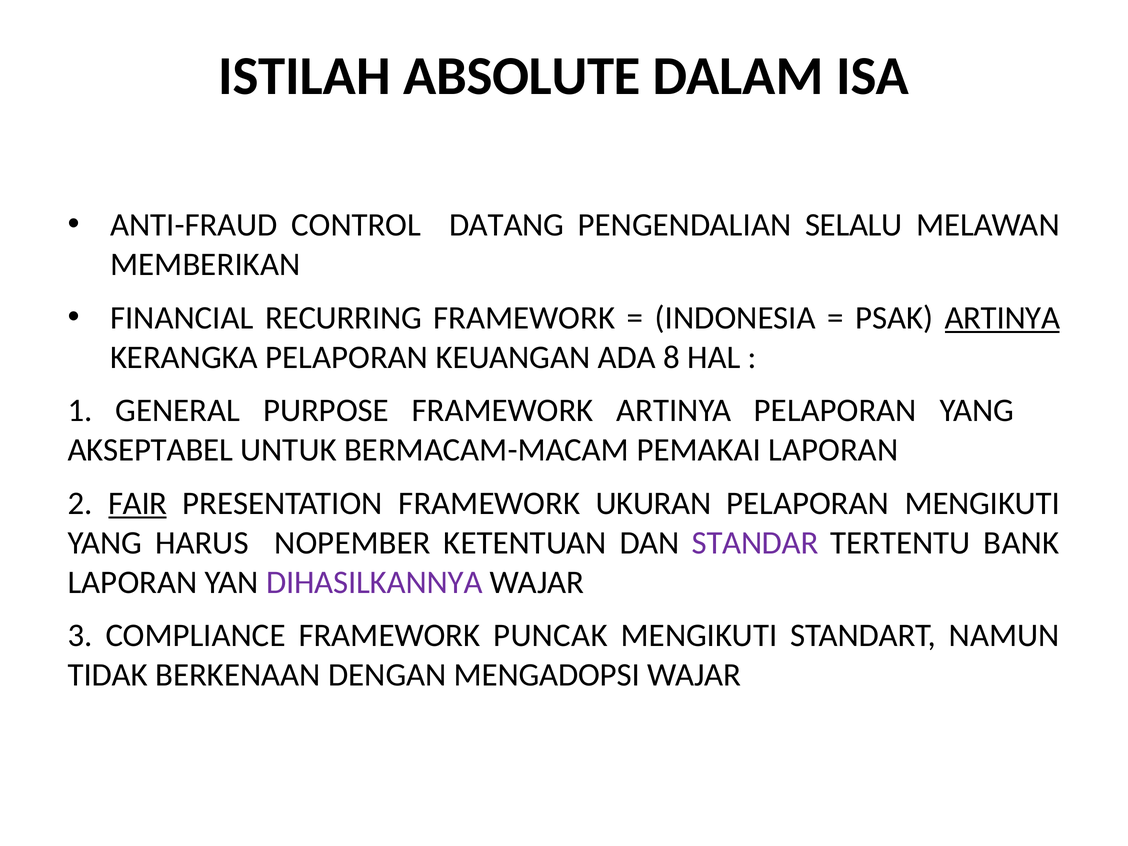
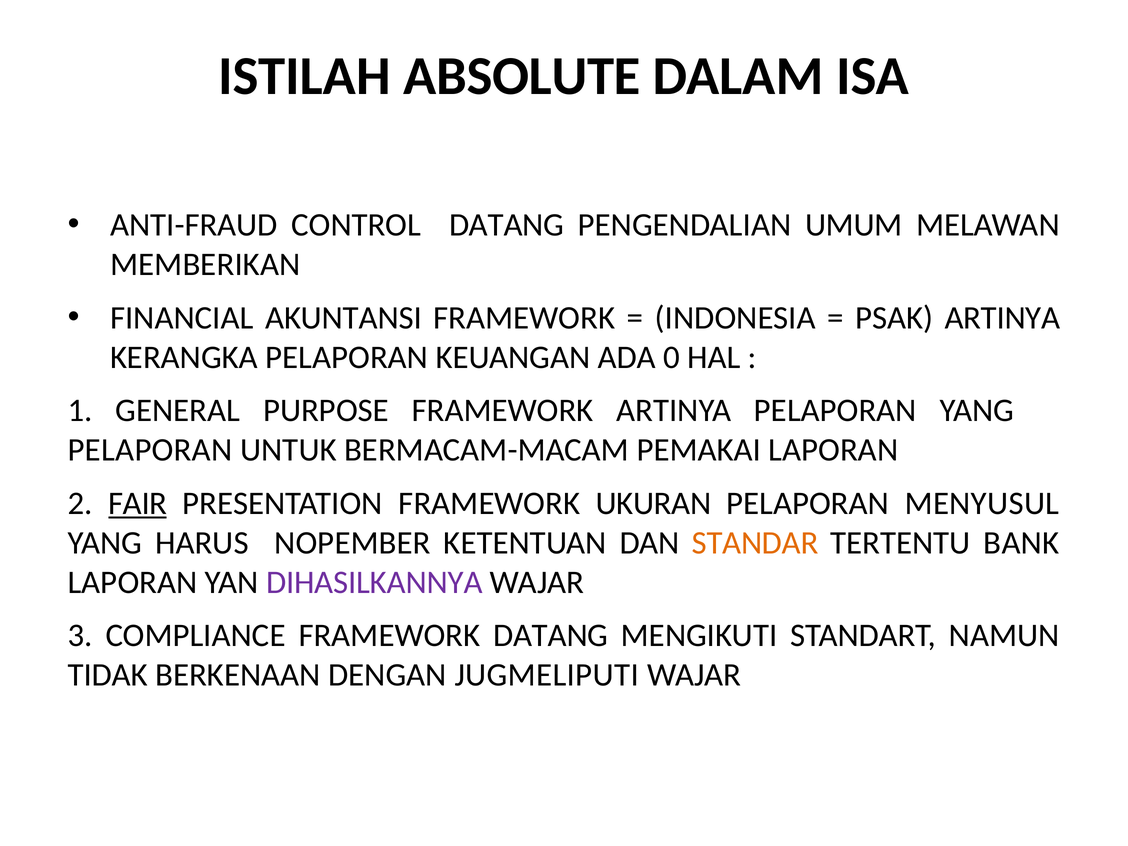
SELALU: SELALU -> UMUM (854, 225)
RECURRING: RECURRING -> AKUNTANSI (344, 318)
ARTINYA underline: present -> none (1002, 318)
8: 8 -> 0 (671, 357)
AKSEPTABEL: AKSEPTABEL -> PELAPORAN (150, 450)
PELAPORAN MENGIKUTI: MENGIKUTI -> MENYUSUL (982, 503)
STANDAR colour: purple -> orange (755, 543)
FRAMEWORK PUNCAK: PUNCAK -> DATANG (551, 635)
MENGADOPSI: MENGADOPSI -> JUGMELIPUTI (547, 675)
